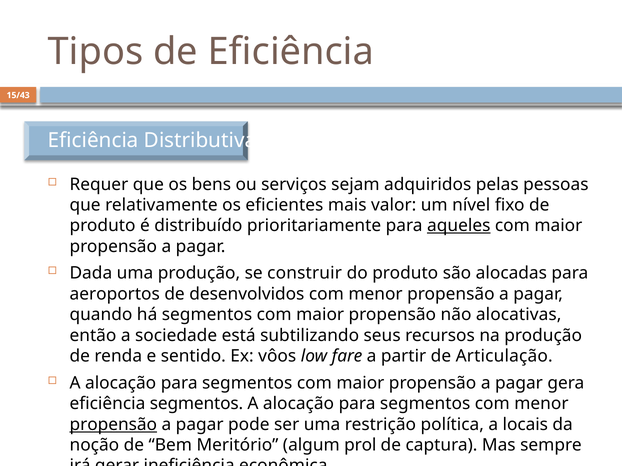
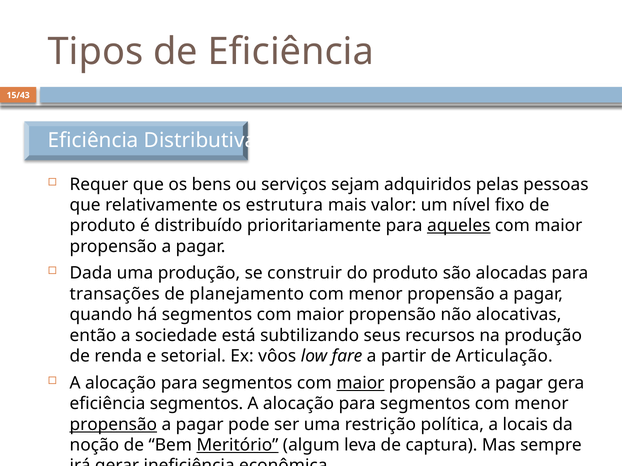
eficientes: eficientes -> estrutura (284, 205)
aeroportos: aeroportos -> transações (115, 294)
desenvolvidos: desenvolvidos -> planejamento (247, 294)
sentido: sentido -> setorial (193, 357)
maior underline: none -> present (360, 383)
Meritório underline: none -> present (237, 446)
prol: prol -> leva (360, 446)
